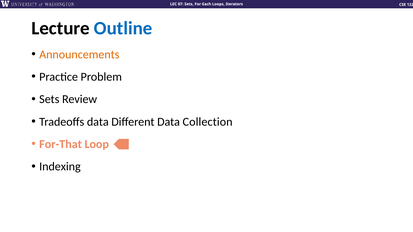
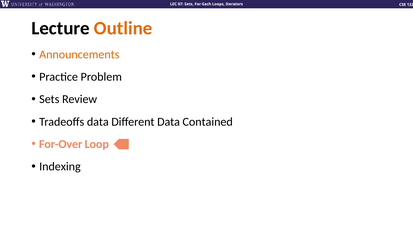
Outline colour: blue -> orange (123, 28)
Collection: Collection -> Contained (208, 122)
For-That: For-That -> For-Over (61, 144)
